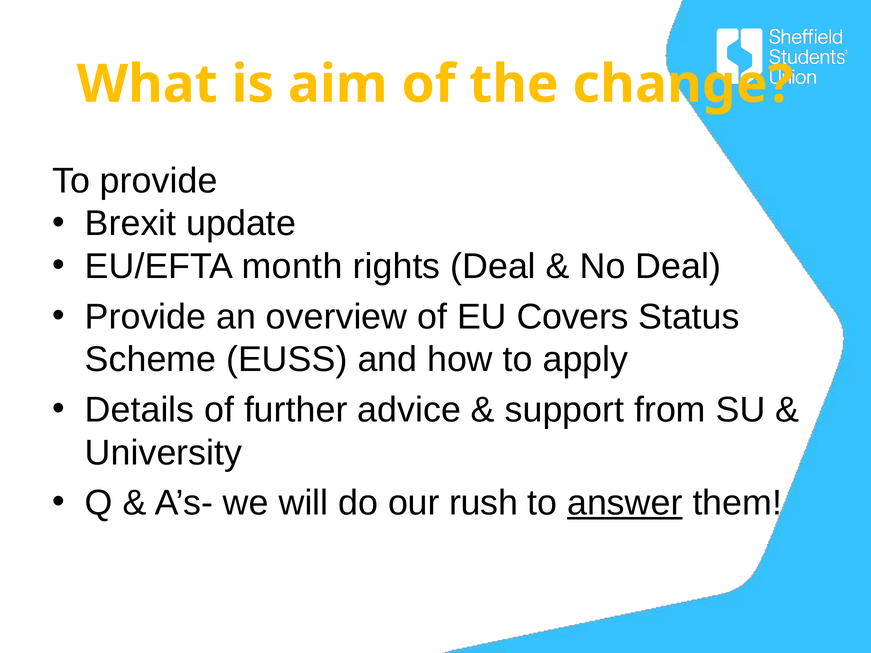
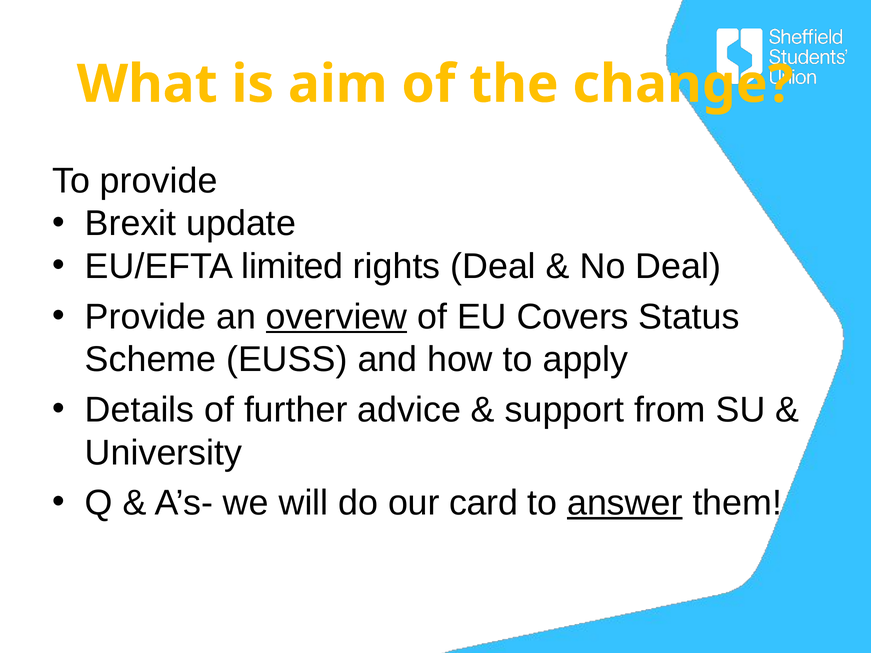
month: month -> limited (292, 267)
overview underline: none -> present (337, 317)
rush: rush -> card (484, 503)
